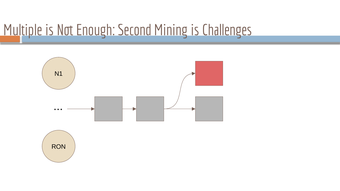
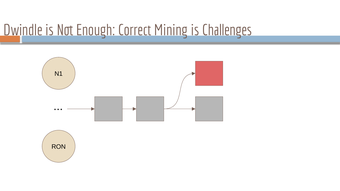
Multiple: Multiple -> Dwindle (23, 30)
Second: Second -> Correct (135, 30)
